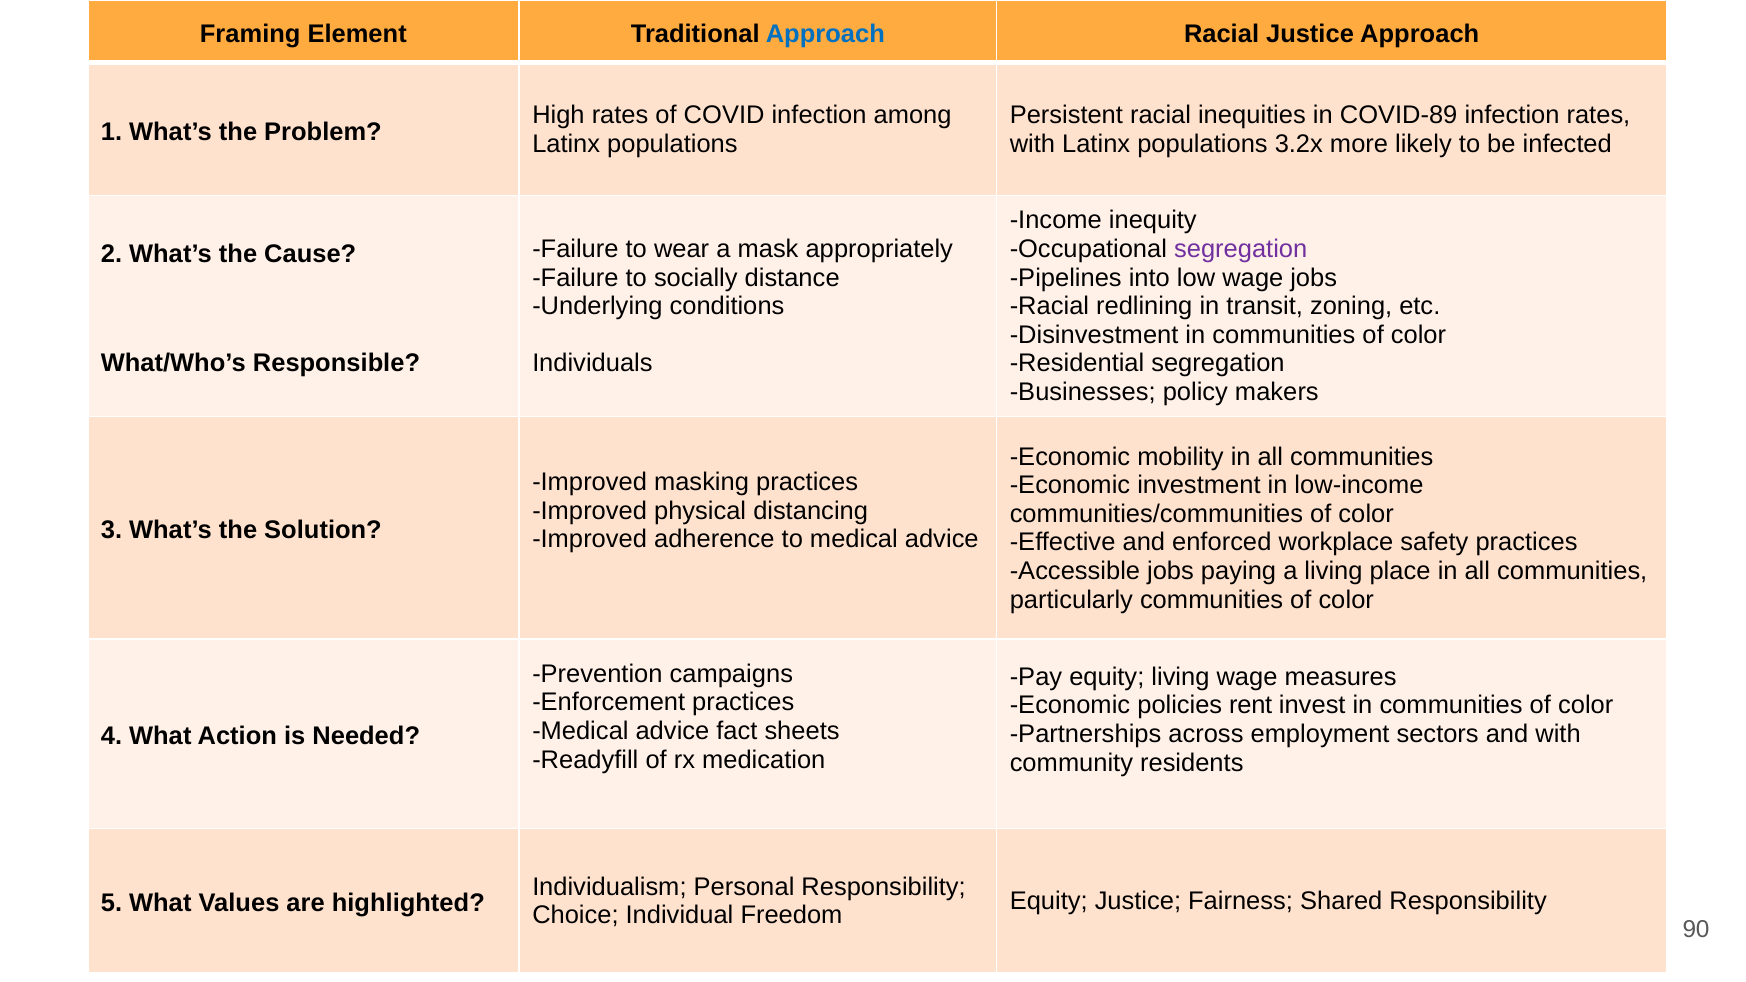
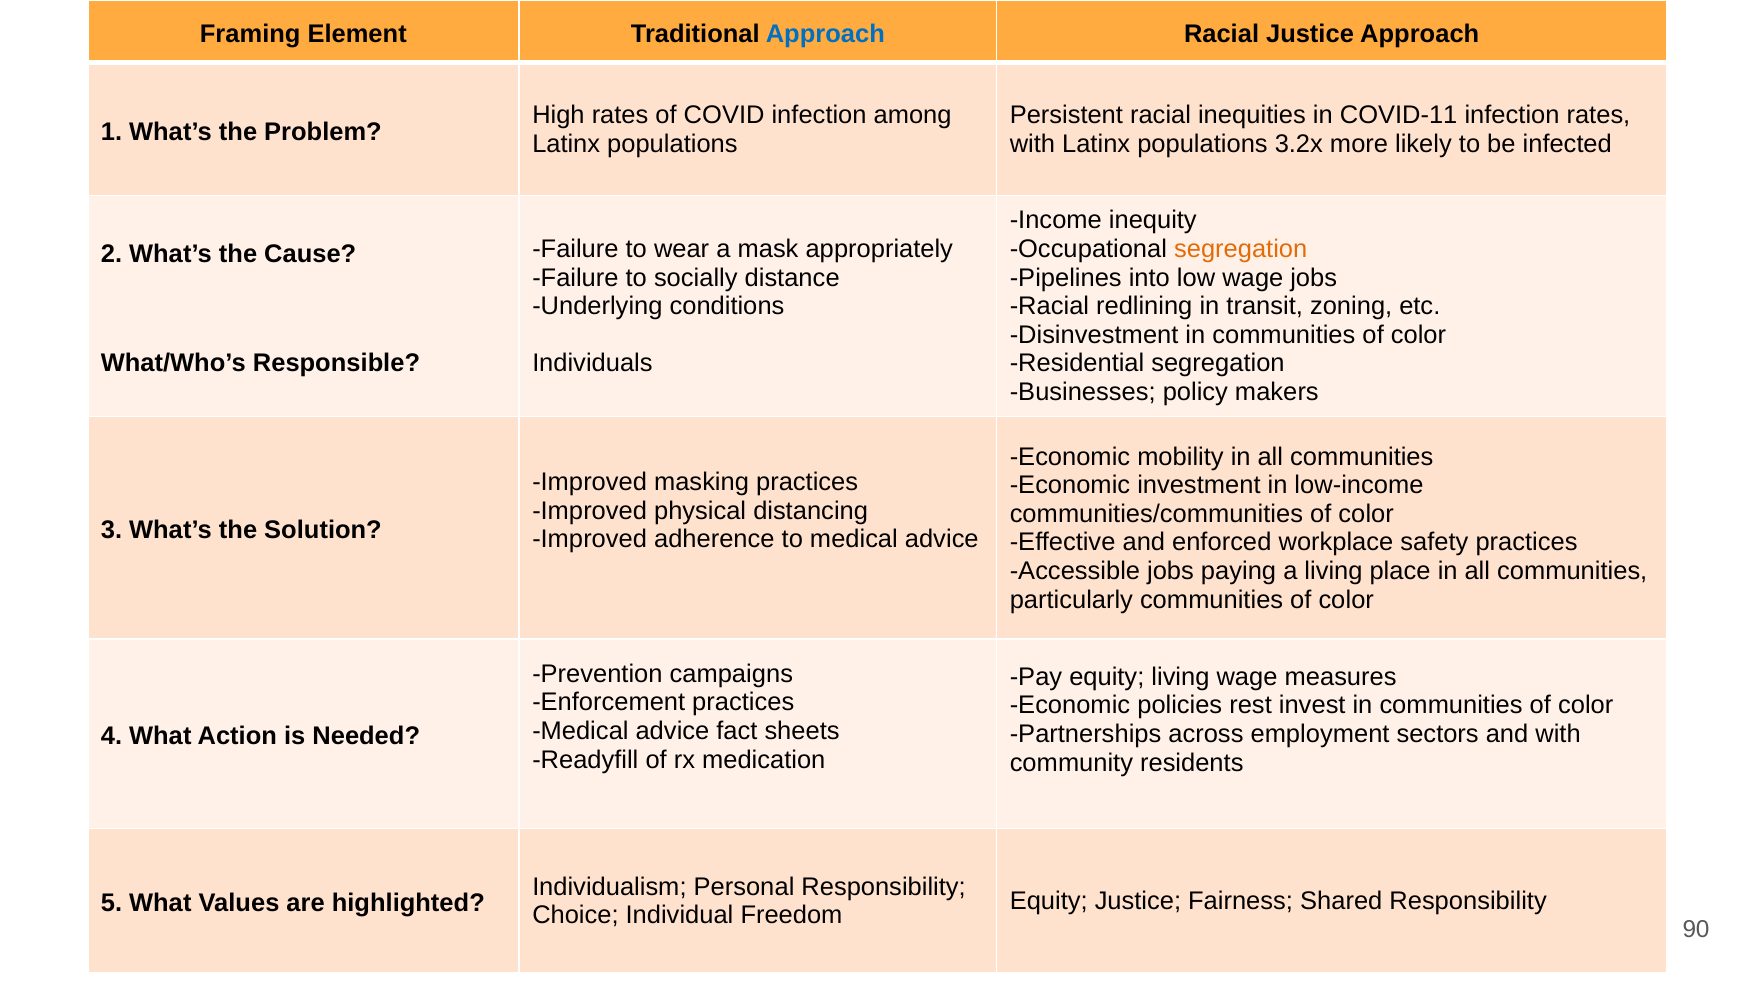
COVID-89: COVID-89 -> COVID-11 (1399, 115)
segregation colour: purple -> orange (1241, 249)
rent: rent -> rest (1251, 706)
